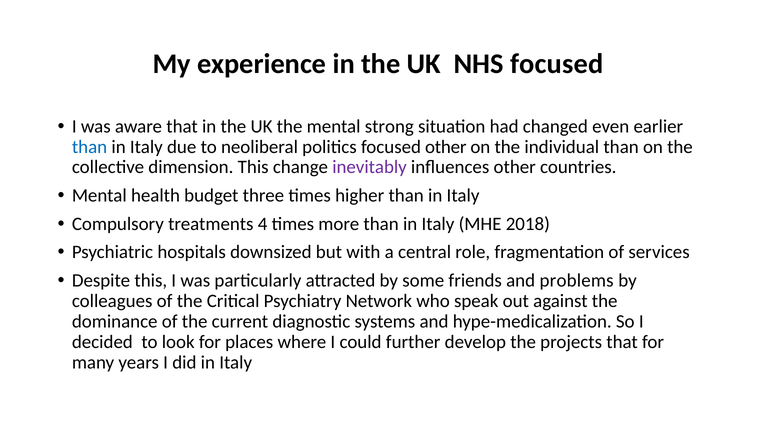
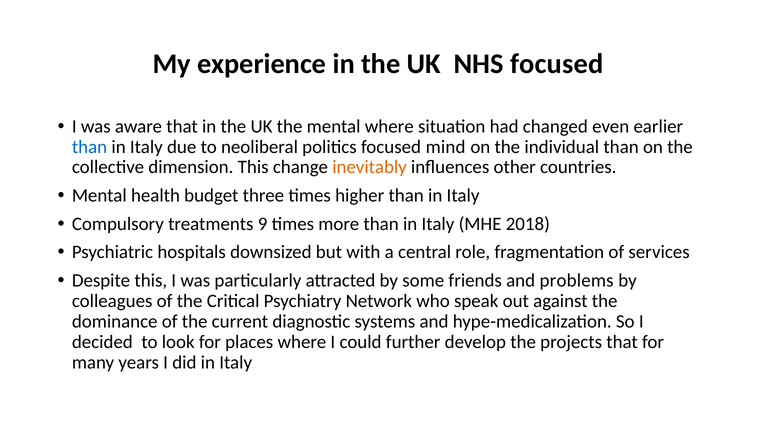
mental strong: strong -> where (389, 126)
focused other: other -> mind (446, 147)
inevitably colour: purple -> orange (370, 167)
4: 4 -> 9 (263, 224)
